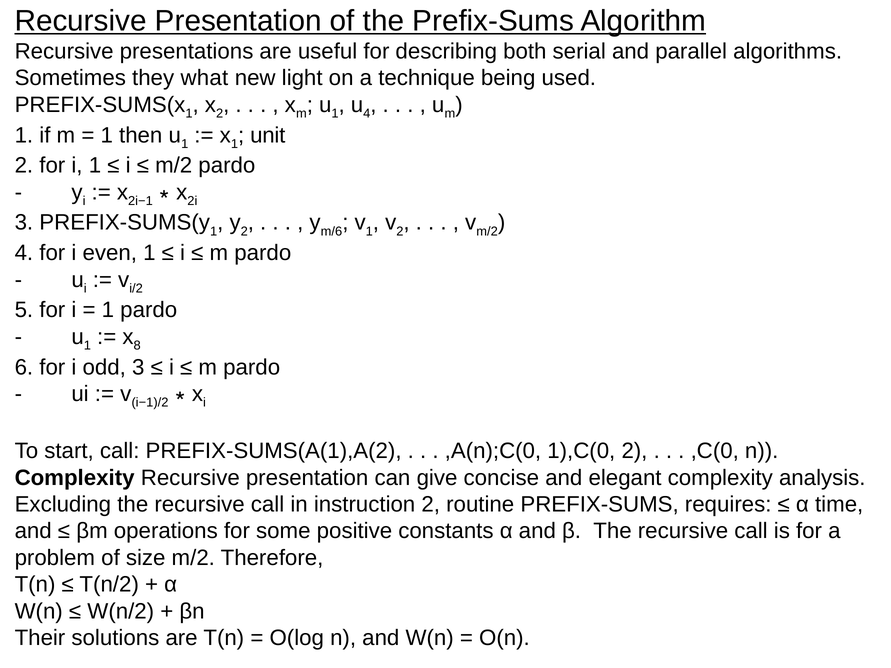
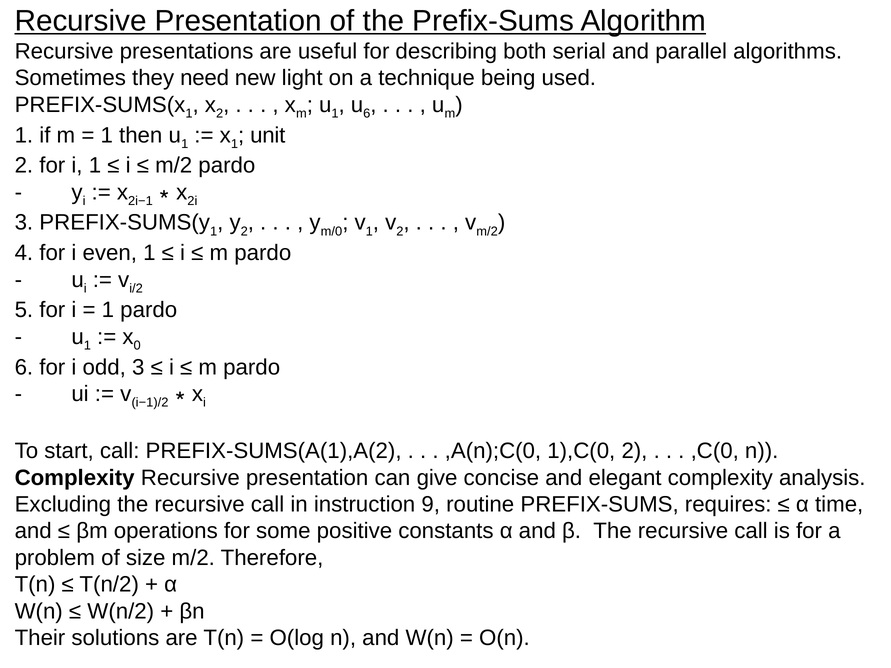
what: what -> need (205, 78)
4: 4 -> 6 (367, 113)
m/6: m/6 -> m/0 (331, 231)
8: 8 -> 0 (137, 346)
instruction 2: 2 -> 9 (431, 505)
